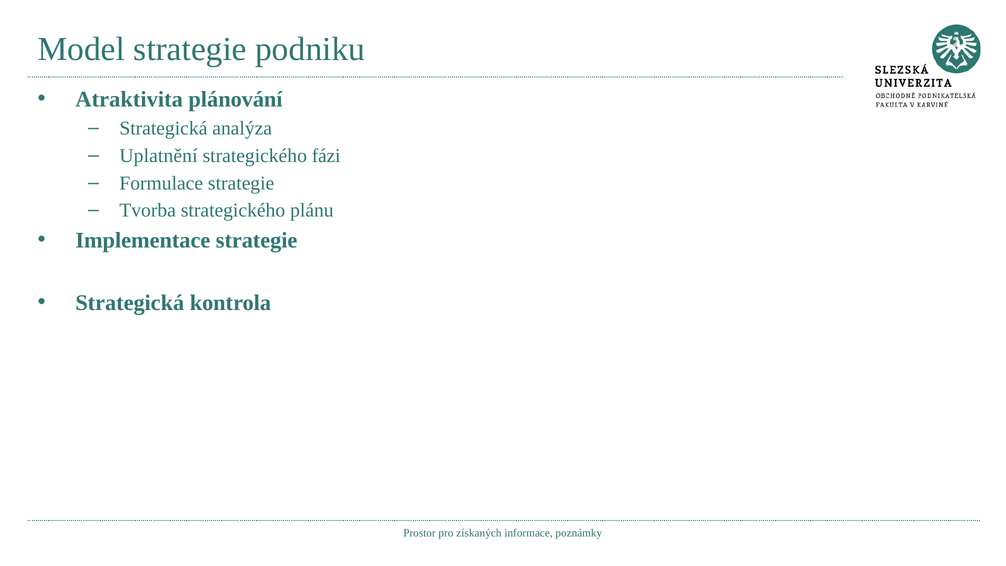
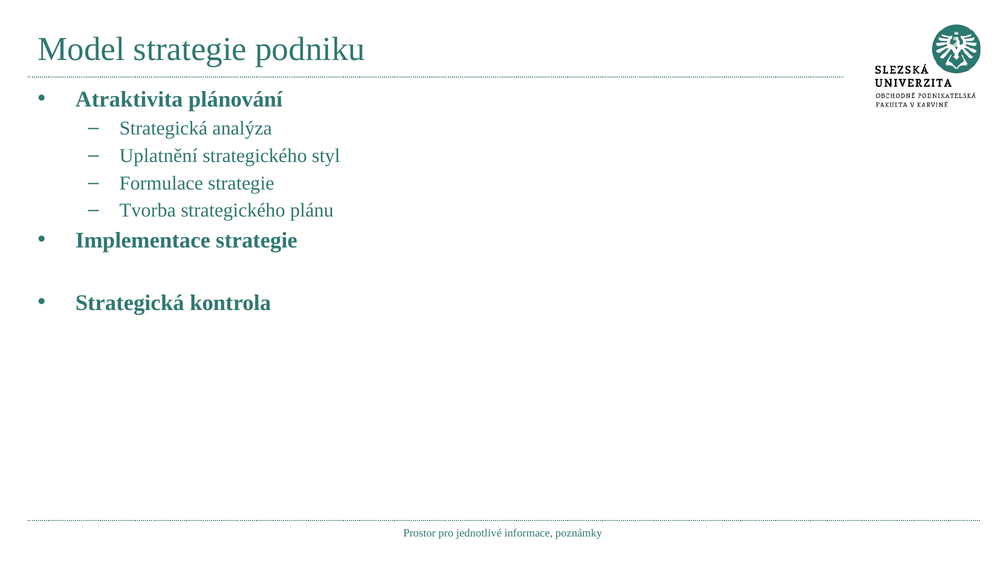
fázi: fázi -> styl (326, 156)
získaných: získaných -> jednotlivé (479, 533)
